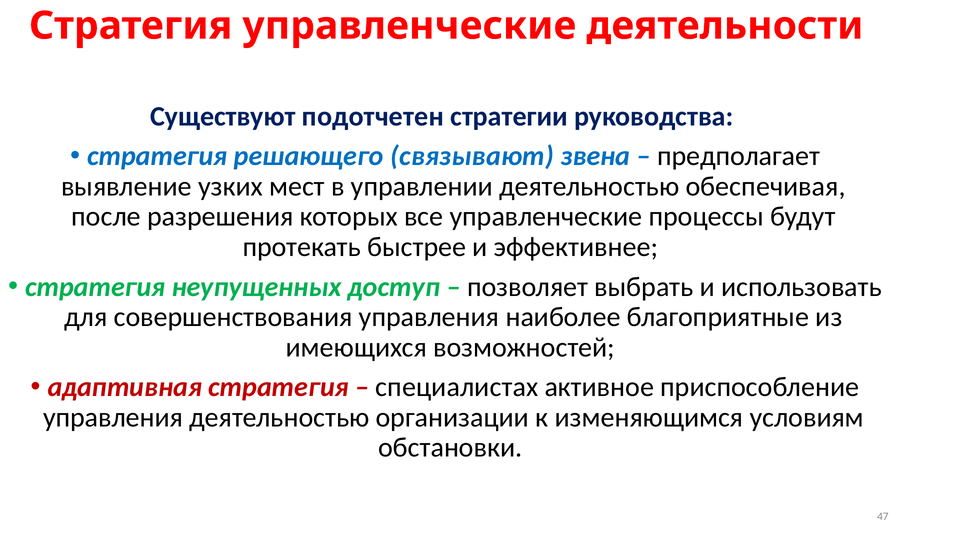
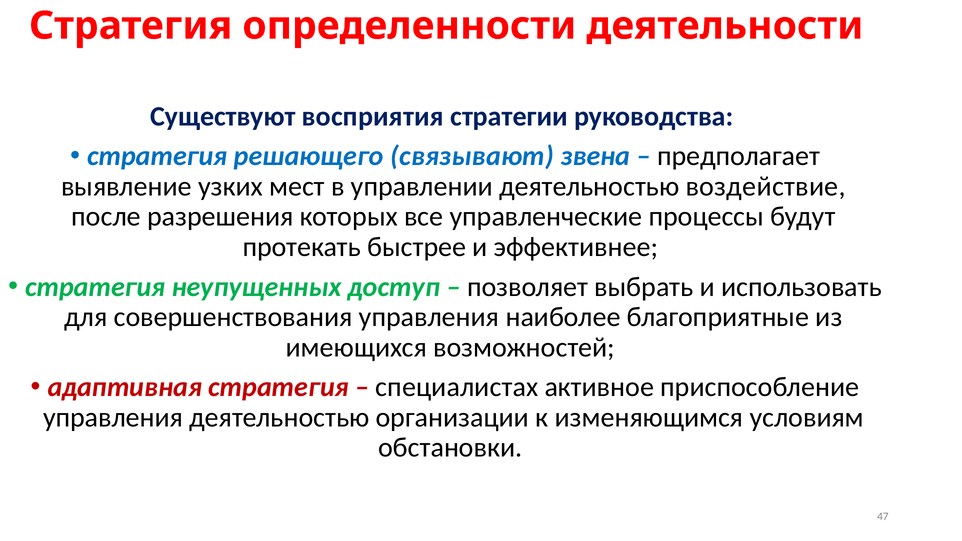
Стратегия управленческие: управленческие -> определенности (409, 26)
подотчетен: подотчетен -> восприятия (373, 116)
обеспечивая: обеспечивая -> воздействие (766, 186)
